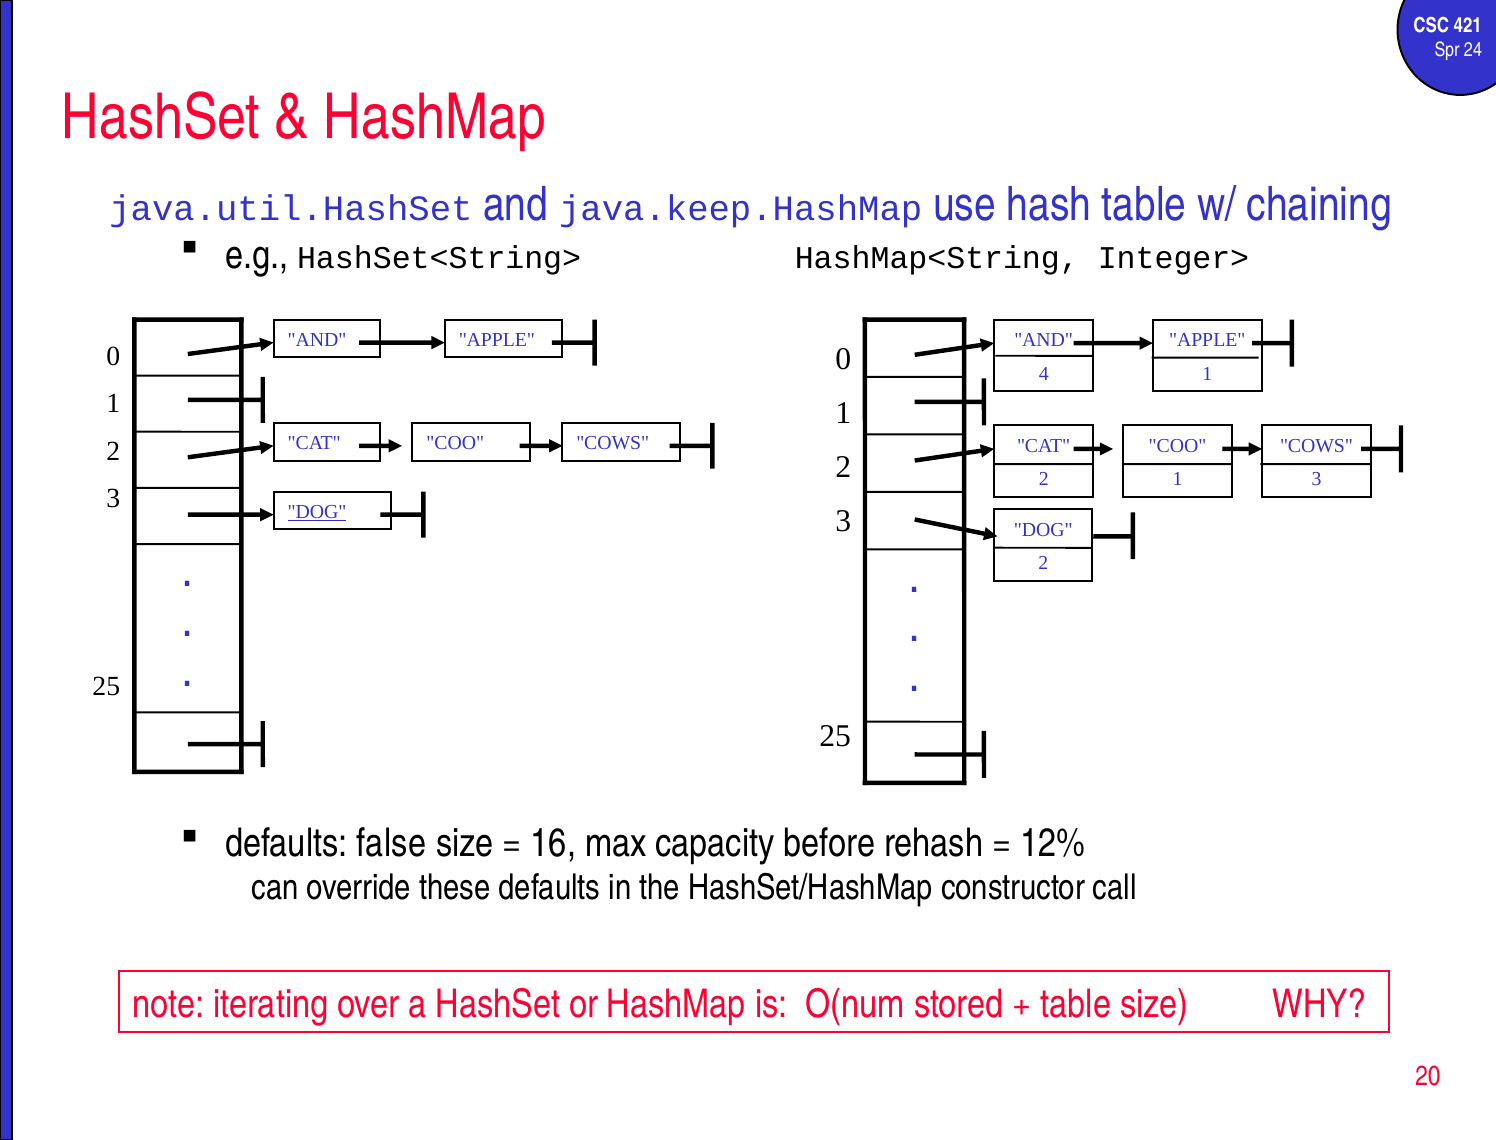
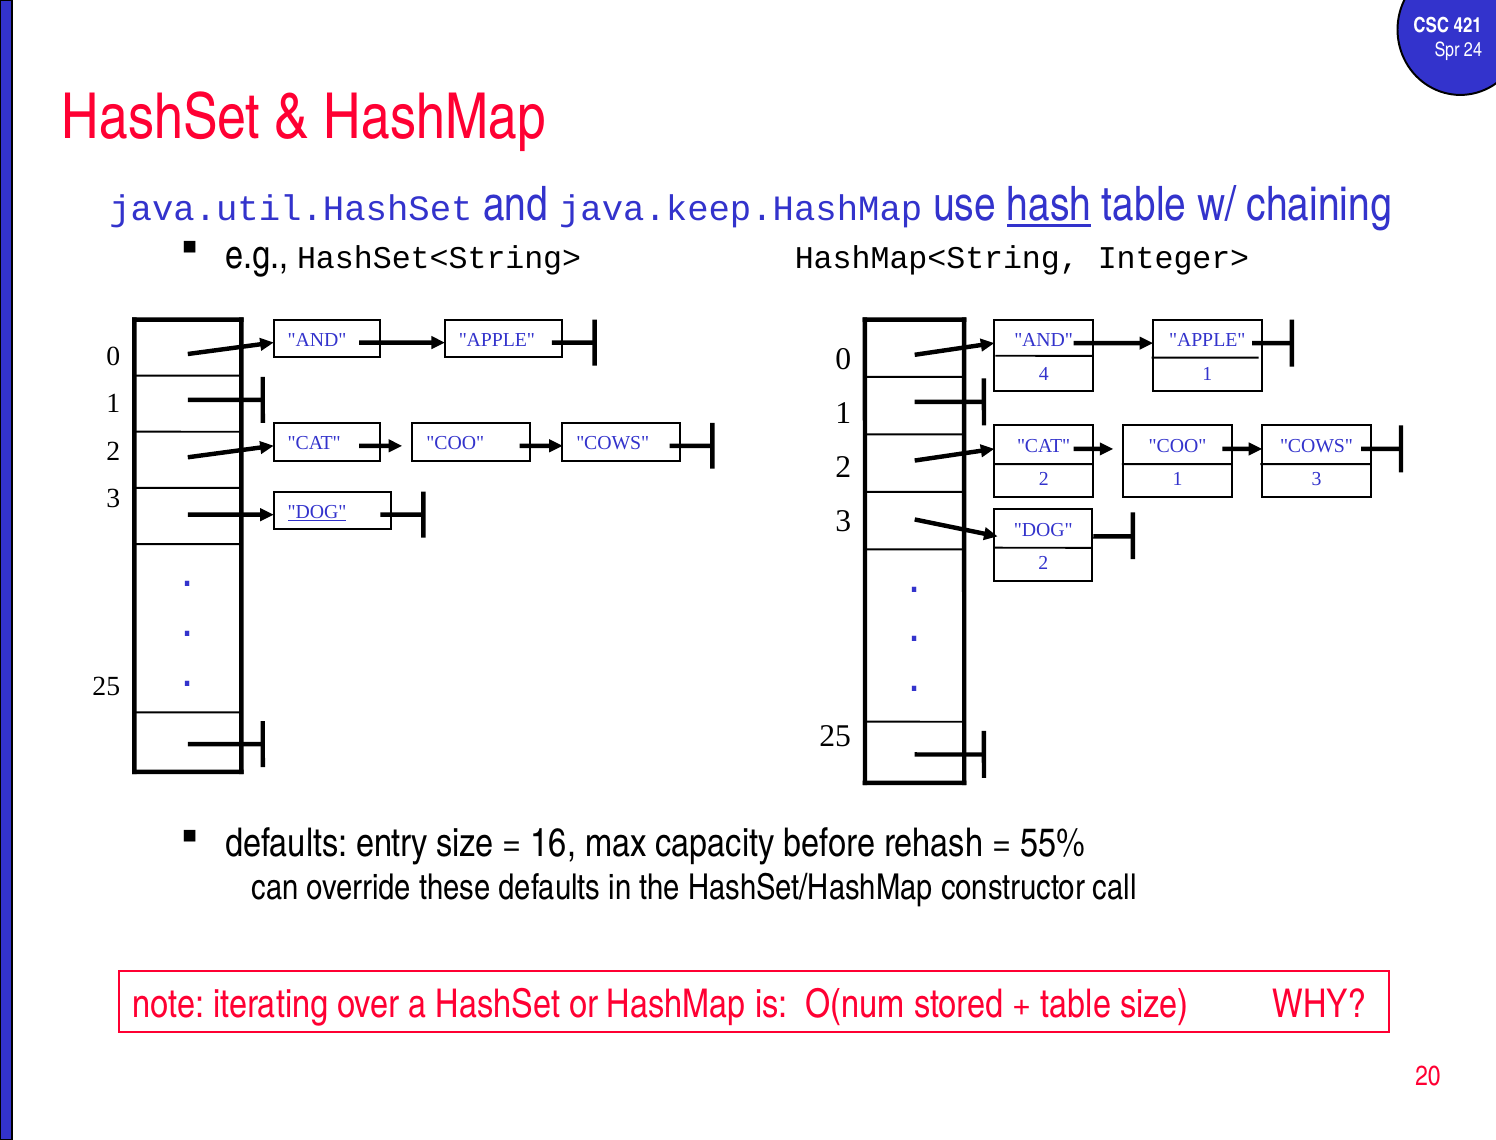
hash underline: none -> present (1049, 205)
false: false -> entry (392, 844)
12%: 12% -> 55% (1053, 844)
